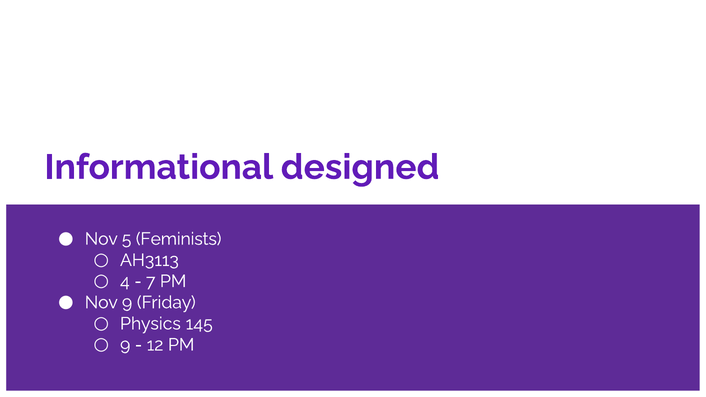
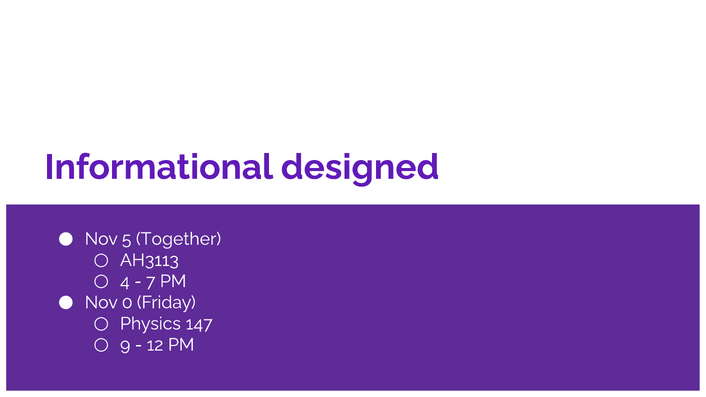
Feminists: Feminists -> Together (178, 239)
Nov 9: 9 -> 0 (127, 303)
145: 145 -> 147 (199, 324)
